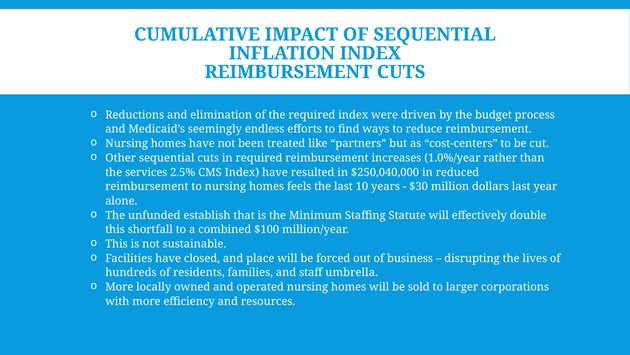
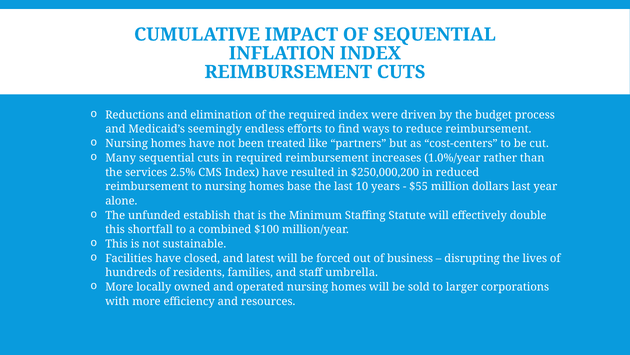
Other: Other -> Many (121, 158)
$250,040,000: $250,040,000 -> $250,000,200 (385, 172)
feels: feels -> base (299, 186)
$30: $30 -> $55 (419, 186)
place: place -> latest (260, 258)
